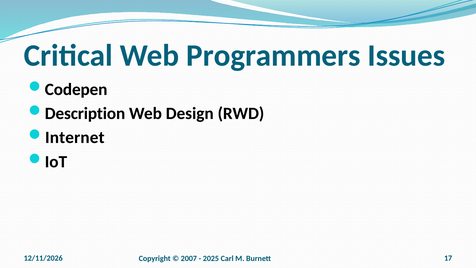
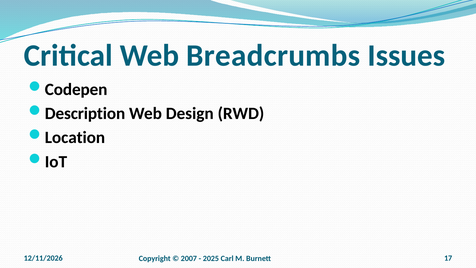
Programmers: Programmers -> Breadcrumbs (273, 56)
Internet: Internet -> Location (75, 138)
